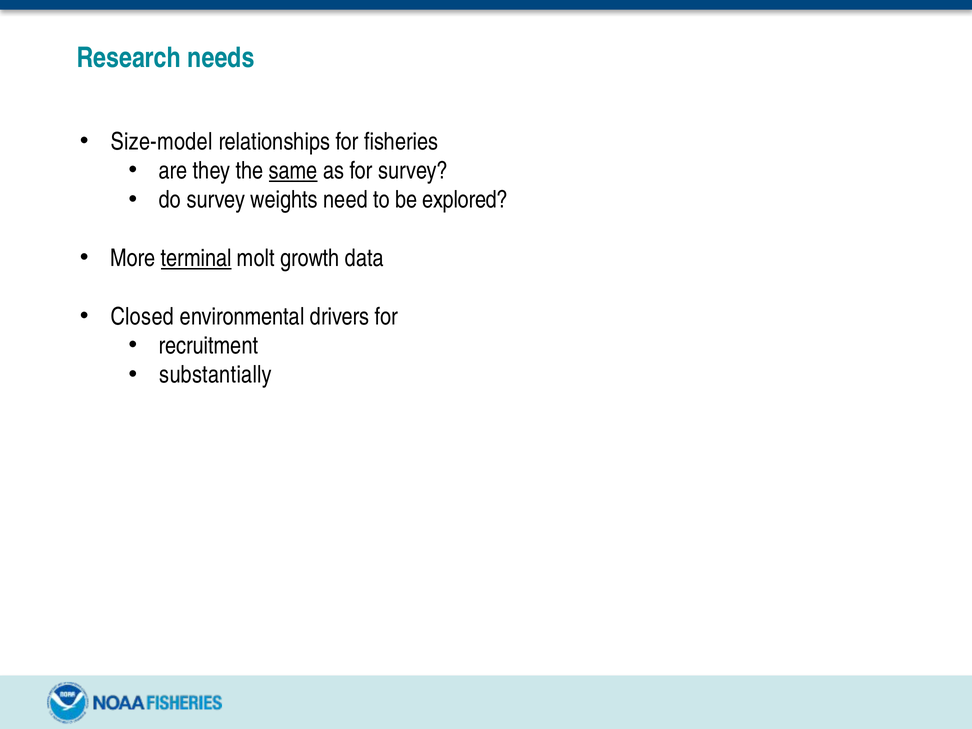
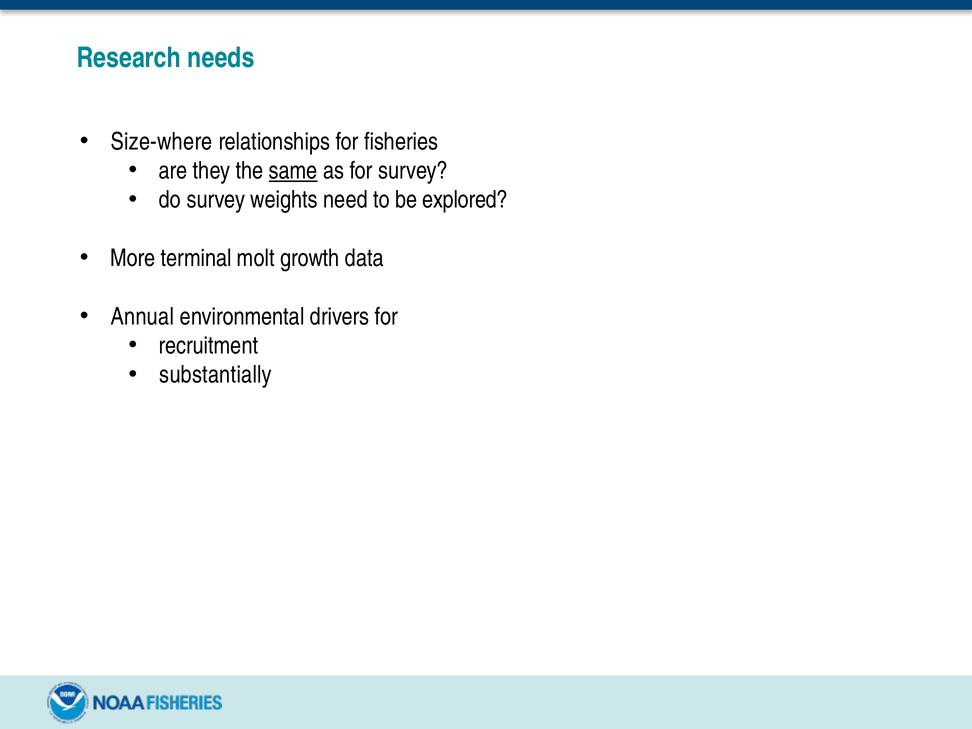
Size-model: Size-model -> Size-where (162, 142)
terminal underline: present -> none (196, 258)
Closed: Closed -> Annual (142, 316)
